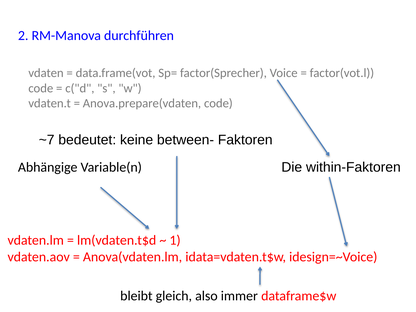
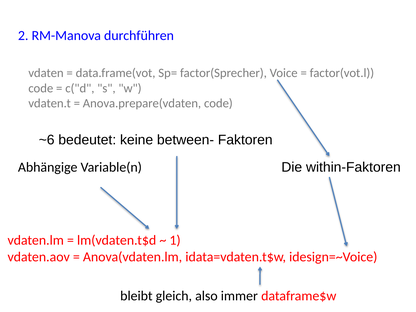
~7: ~7 -> ~6 (47, 140)
